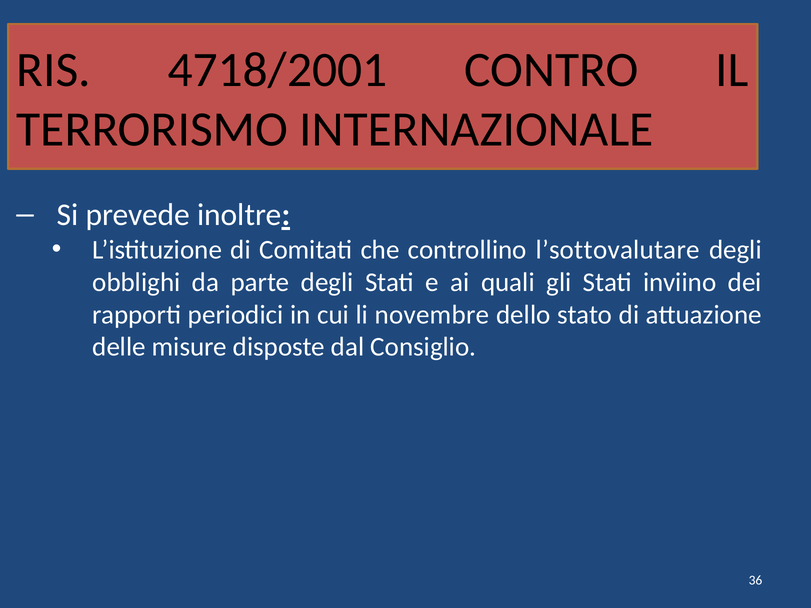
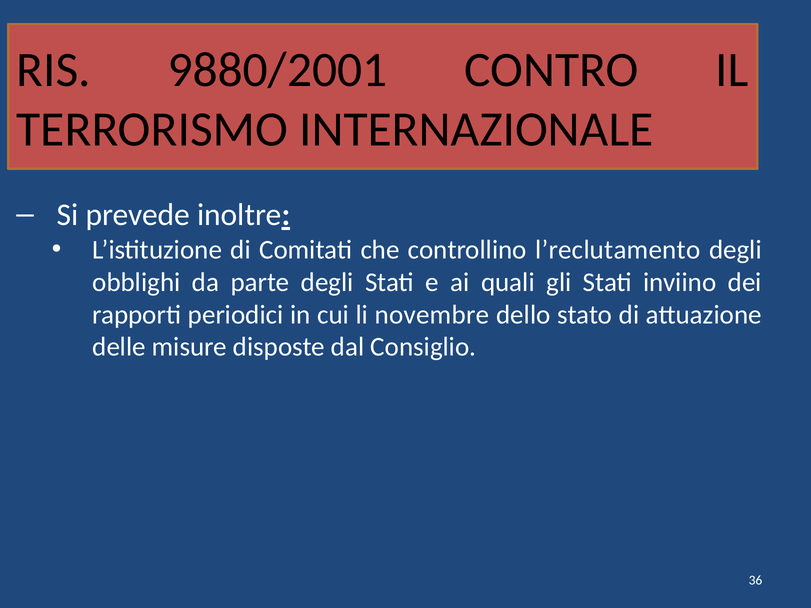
4718/2001: 4718/2001 -> 9880/2001 (277, 70)
l’sottovalutare: l’sottovalutare -> l’reclutamento (618, 250)
